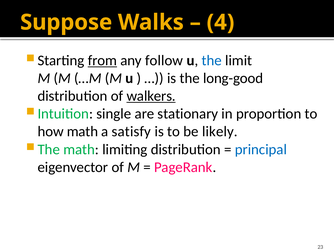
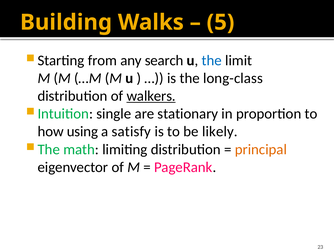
Suppose: Suppose -> Building (66, 22)
4: 4 -> 5 (221, 22)
from underline: present -> none (102, 61)
follow: follow -> search (164, 61)
long-good: long-good -> long-class (233, 78)
how math: math -> using (82, 132)
principal colour: blue -> orange (261, 150)
